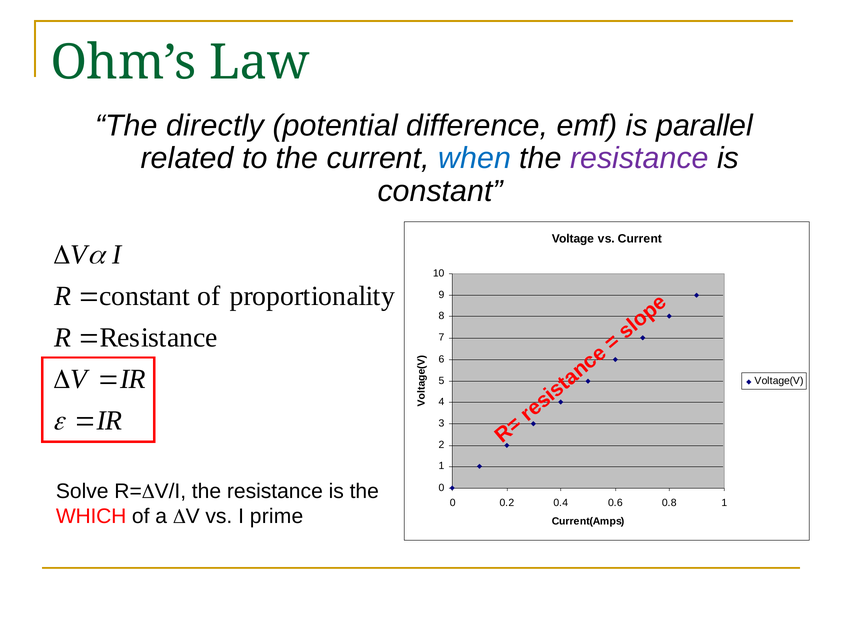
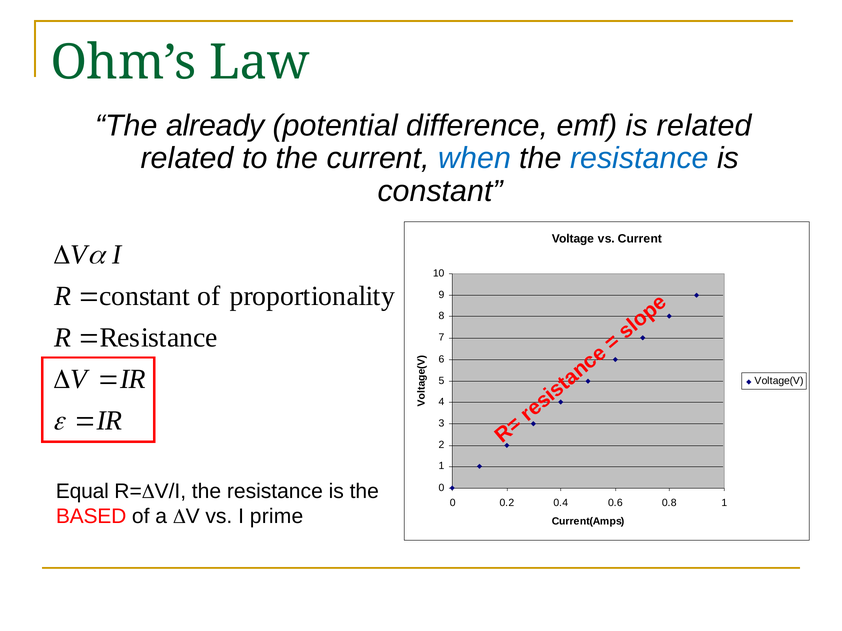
directly: directly -> already (215, 126)
is parallel: parallel -> related (704, 126)
resistance colour: purple -> blue (639, 159)
Solve: Solve -> Equal (82, 492)
WHICH: WHICH -> BASED (91, 517)
